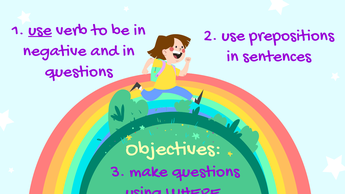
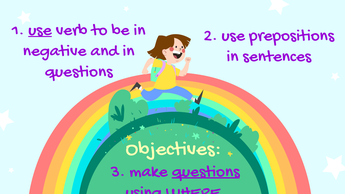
questions underline: none -> present (206, 171)
